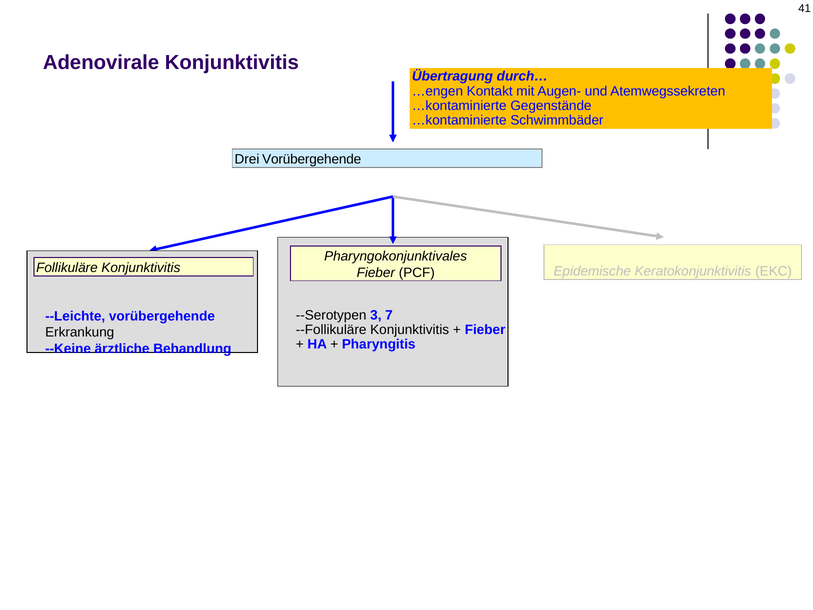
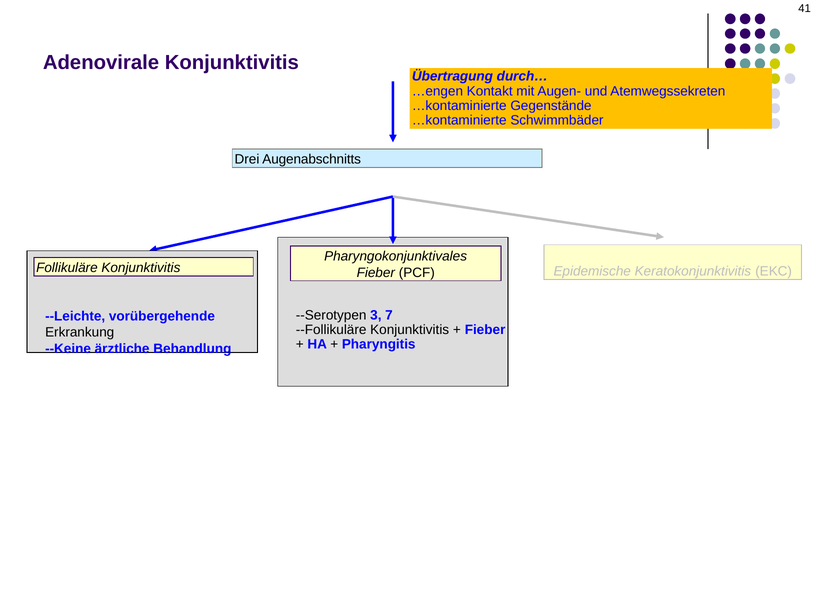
Drei Vorübergehende: Vorübergehende -> Augenabschnitts (312, 159)
